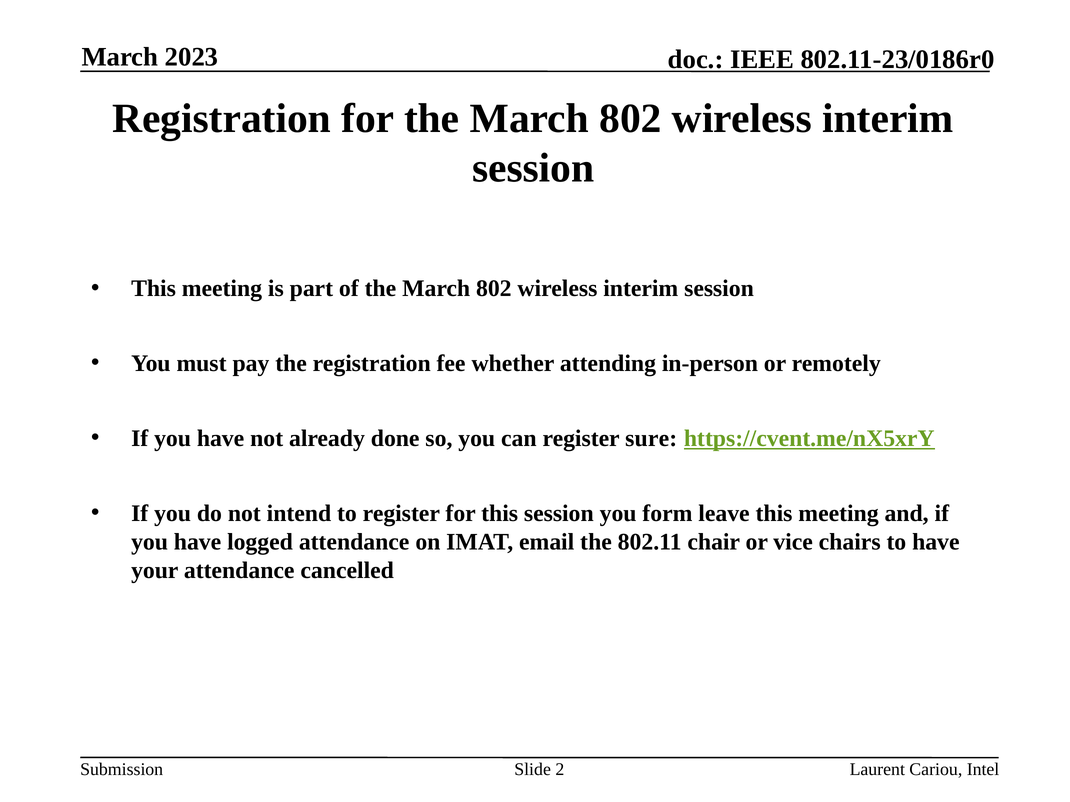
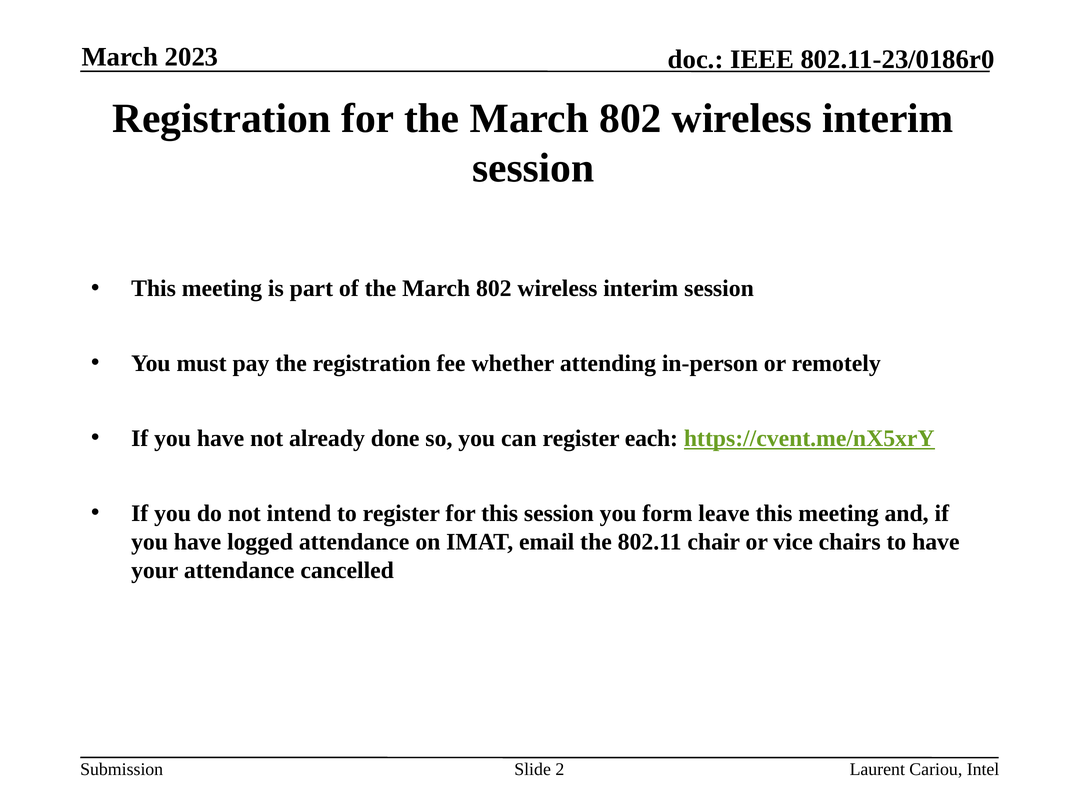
sure: sure -> each (651, 439)
